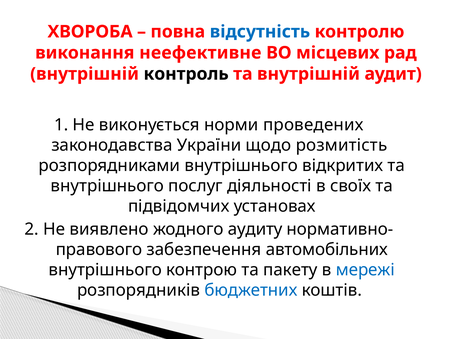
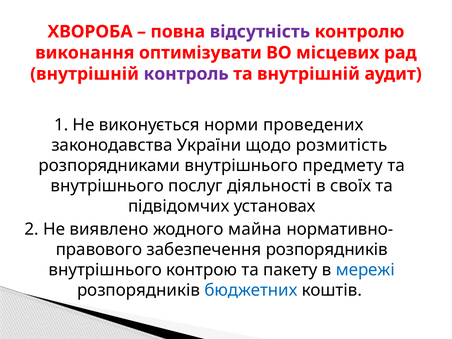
відсутність colour: blue -> purple (260, 32)
неефективне: неефективне -> оптимізувати (200, 53)
контроль colour: black -> purple (186, 74)
відкритих: відкритих -> предмету (343, 166)
аудиту: аудиту -> майна (255, 229)
забезпечення автомобільних: автомобільних -> розпорядників (327, 250)
